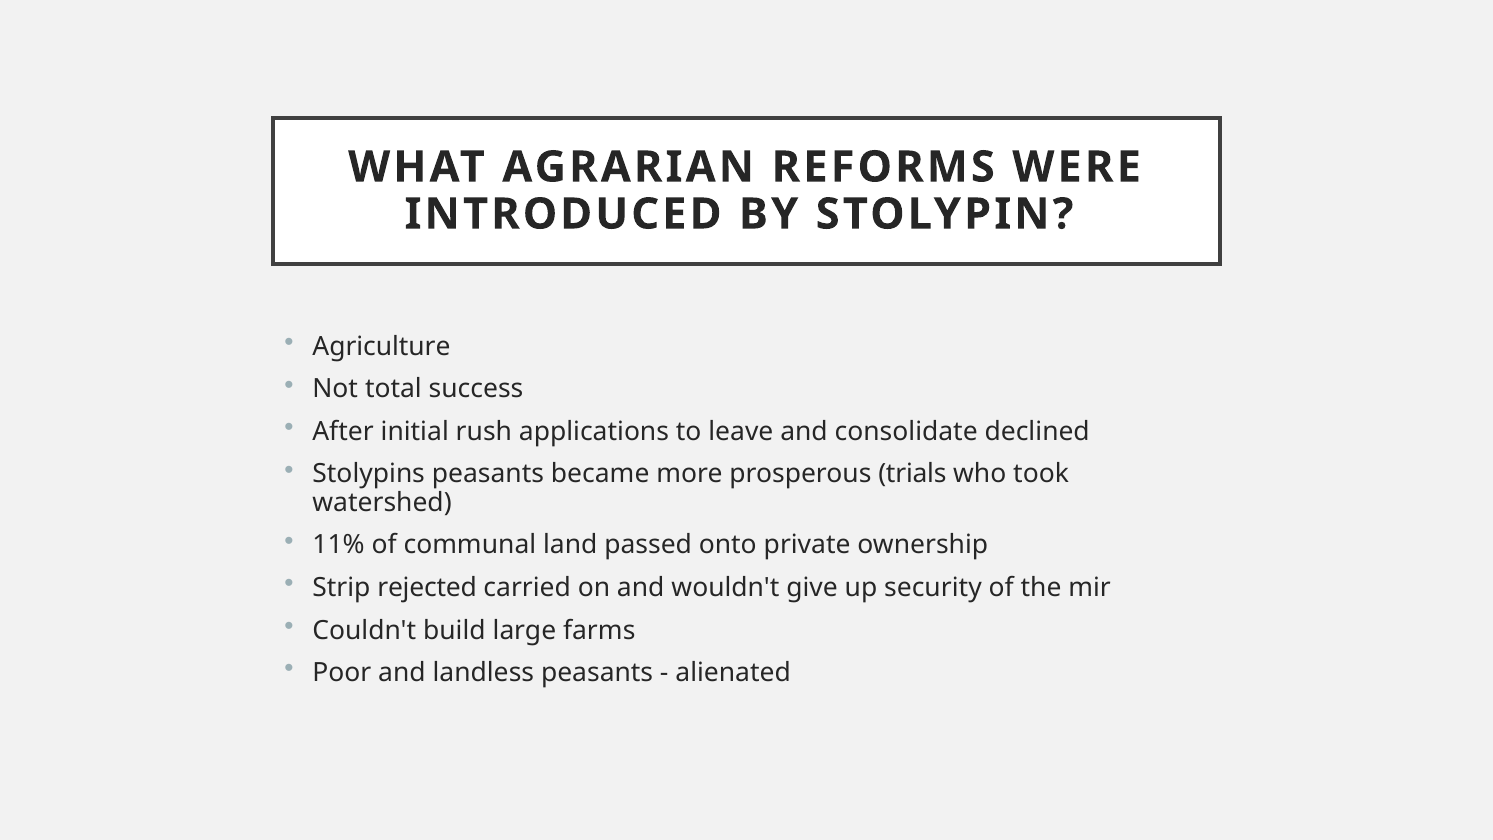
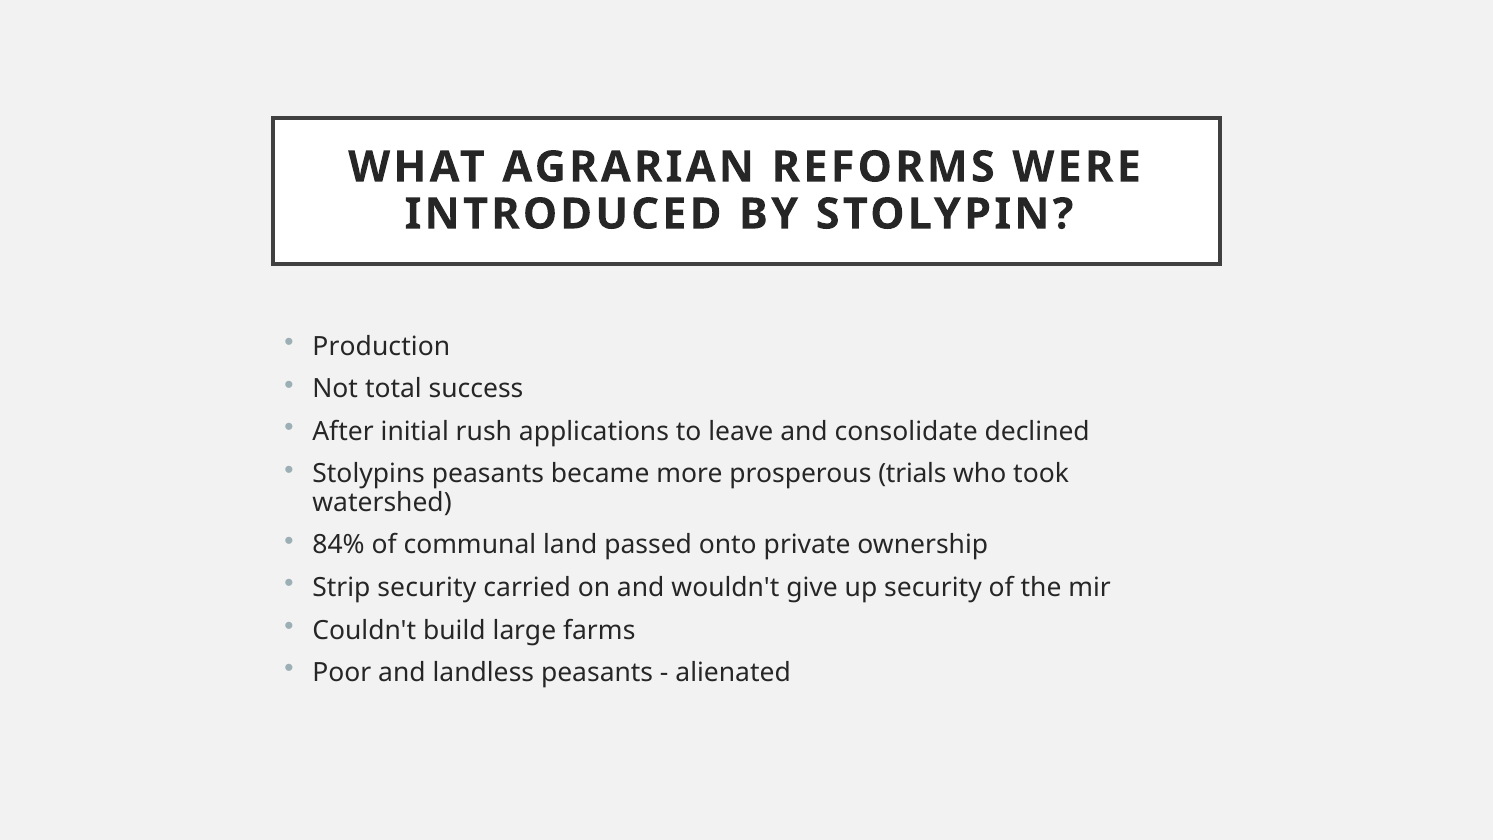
Agriculture: Agriculture -> Production (381, 346)
11%: 11% -> 84% (339, 545)
Strip rejected: rejected -> security (427, 588)
